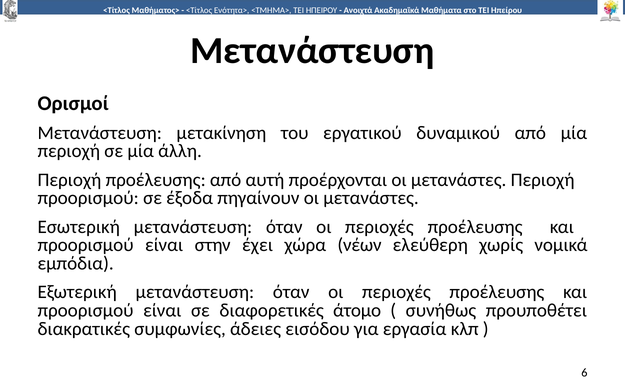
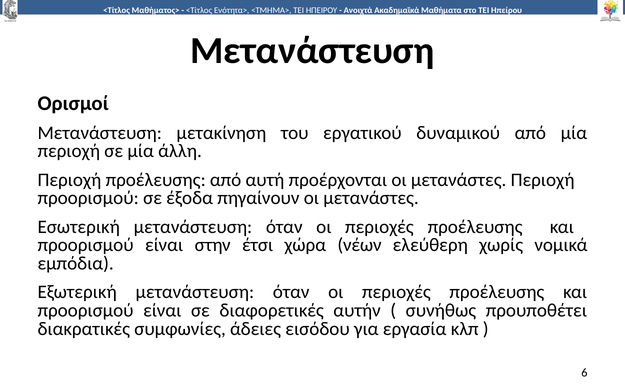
έχει: έχει -> έτσι (258, 246)
άτομο: άτομο -> αυτήν (357, 311)
